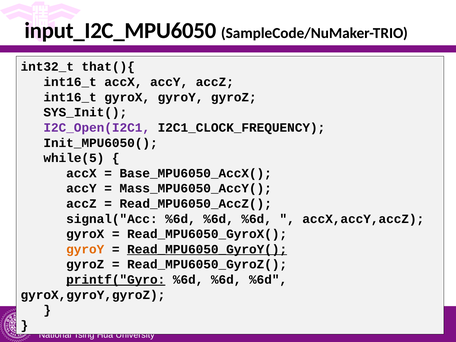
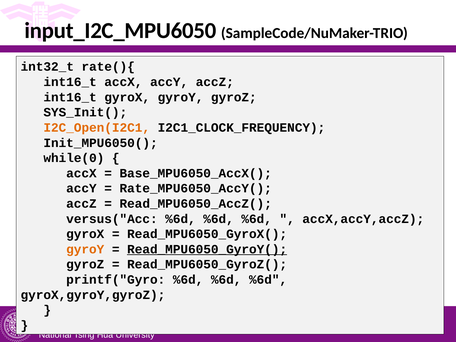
that(){: that(){ -> rate(){ (108, 67)
I2C_Open(I2C1 colour: purple -> orange (97, 128)
while(5: while(5 -> while(0 (74, 158)
Mass_MPU6050_AccY(: Mass_MPU6050_AccY( -> Rate_MPU6050_AccY( (196, 188)
signal("Acc: signal("Acc -> versus("Acc (112, 219)
printf("Gyro underline: present -> none (116, 280)
